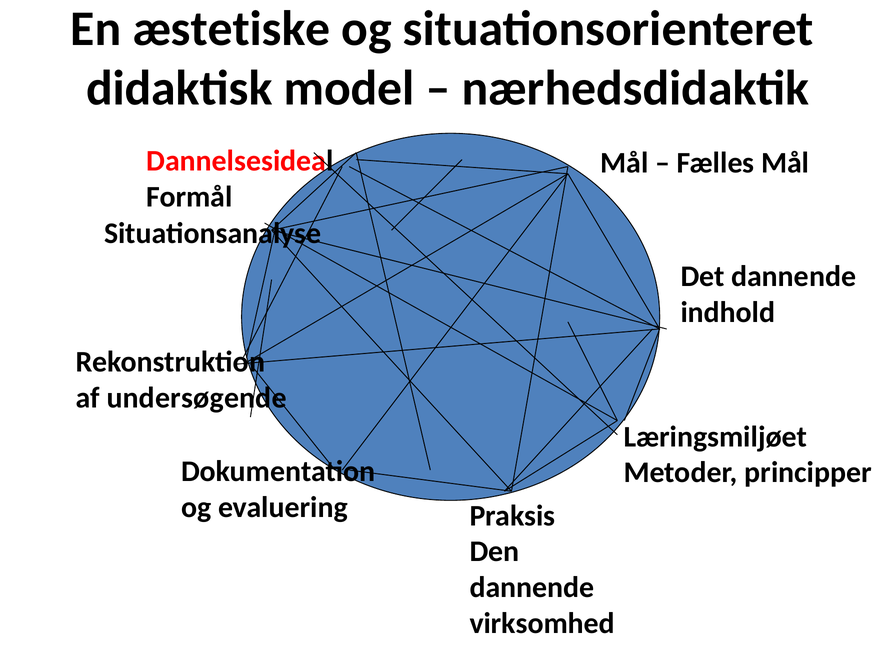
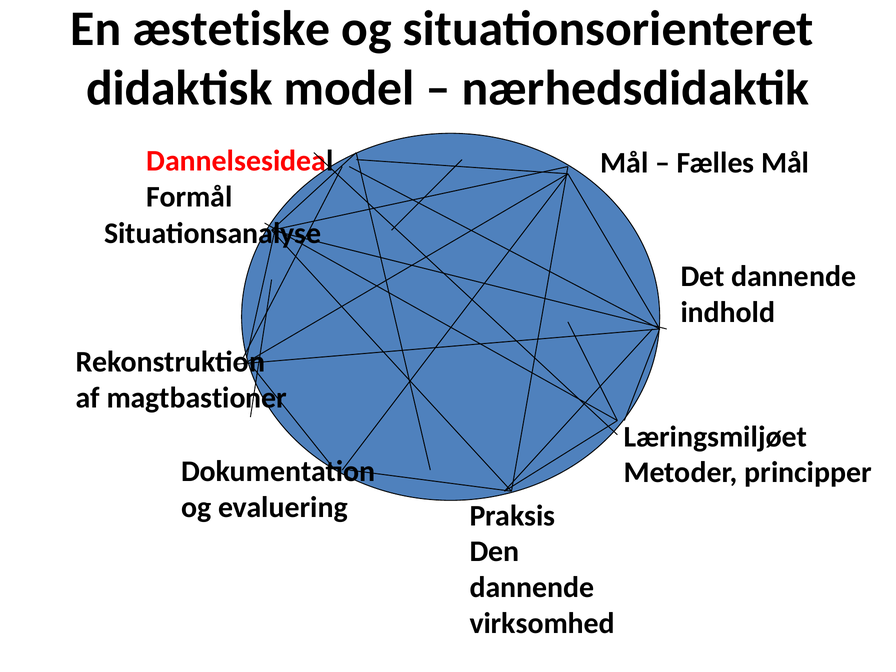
undersøgende: undersøgende -> magtbastioner (197, 398)
